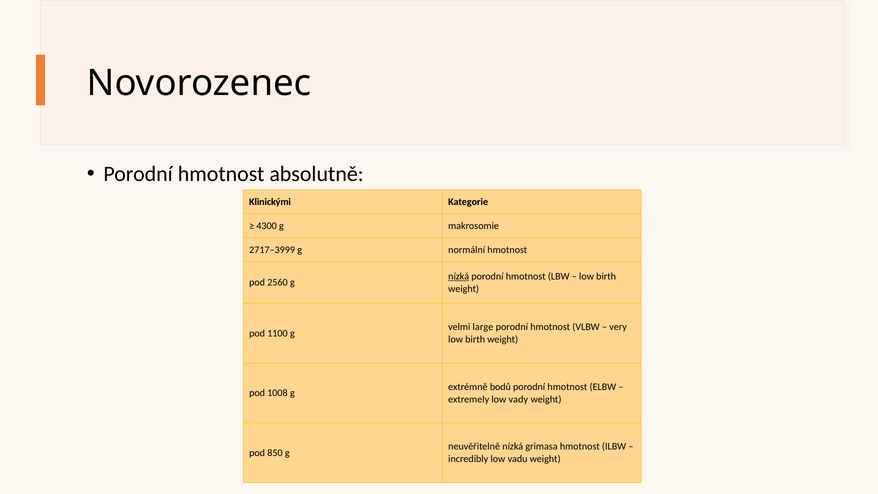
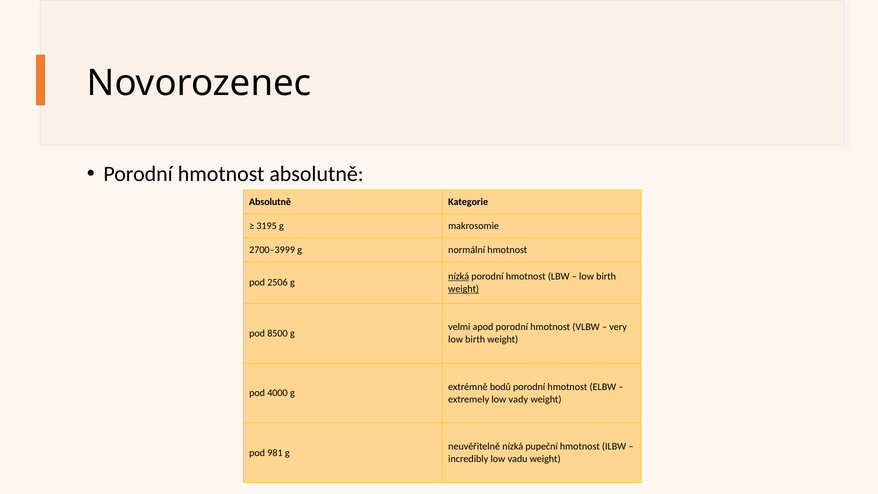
Klinickými: Klinickými -> Absolutně (270, 202)
4300: 4300 -> 3195 (267, 226)
2717–3999: 2717–3999 -> 2700–3999 (272, 250)
2560: 2560 -> 2506 (277, 283)
weight underline: none -> present (464, 289)
large: large -> apod (483, 327)
1100: 1100 -> 8500 (277, 333)
1008: 1008 -> 4000 (277, 393)
grimasa: grimasa -> pupeční (542, 446)
850: 850 -> 981 (275, 453)
